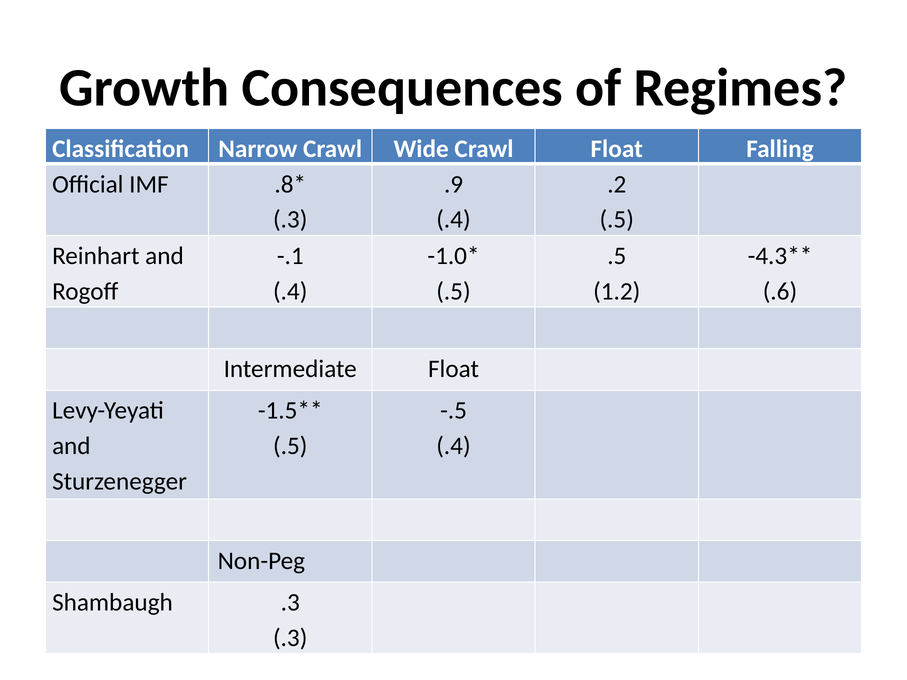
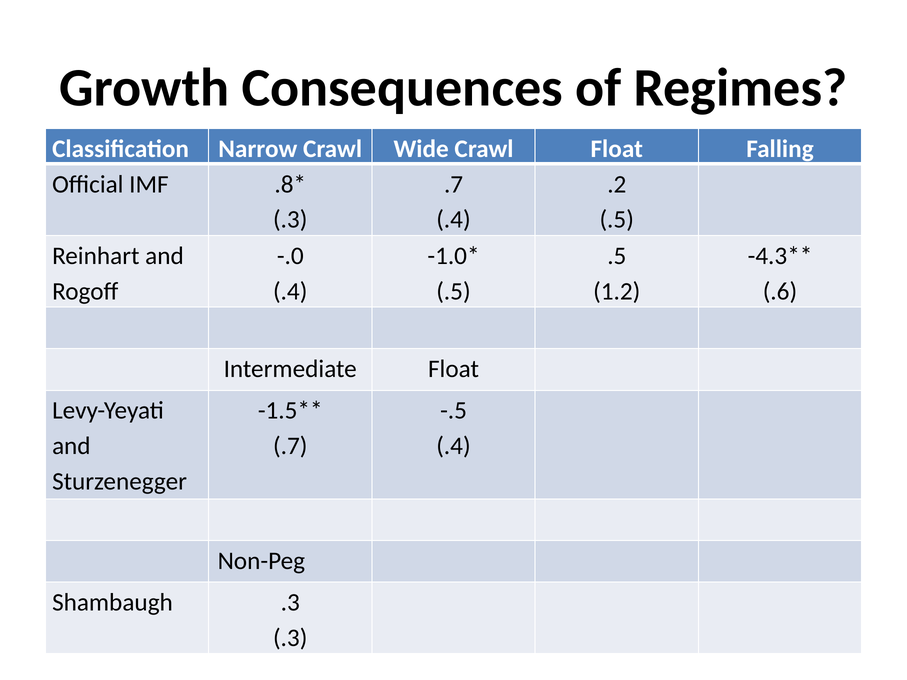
.9: .9 -> .7 (454, 184)
-.1: -.1 -> -.0 (290, 256)
.5: .5 -> .7 (290, 446)
